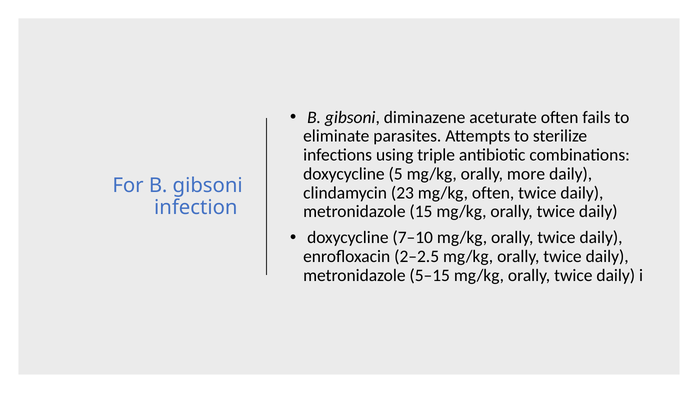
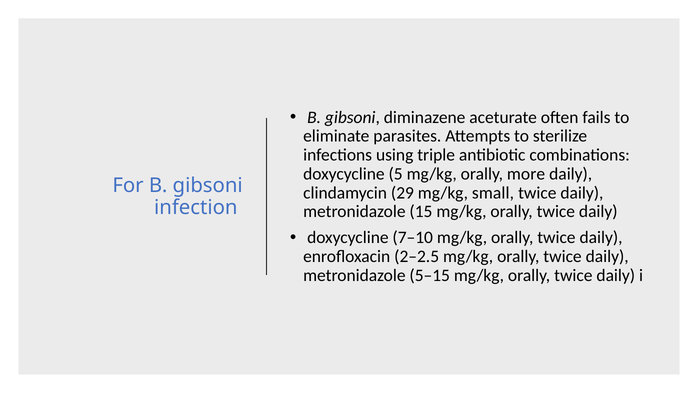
23: 23 -> 29 (402, 193)
mg/kg often: often -> small (493, 193)
